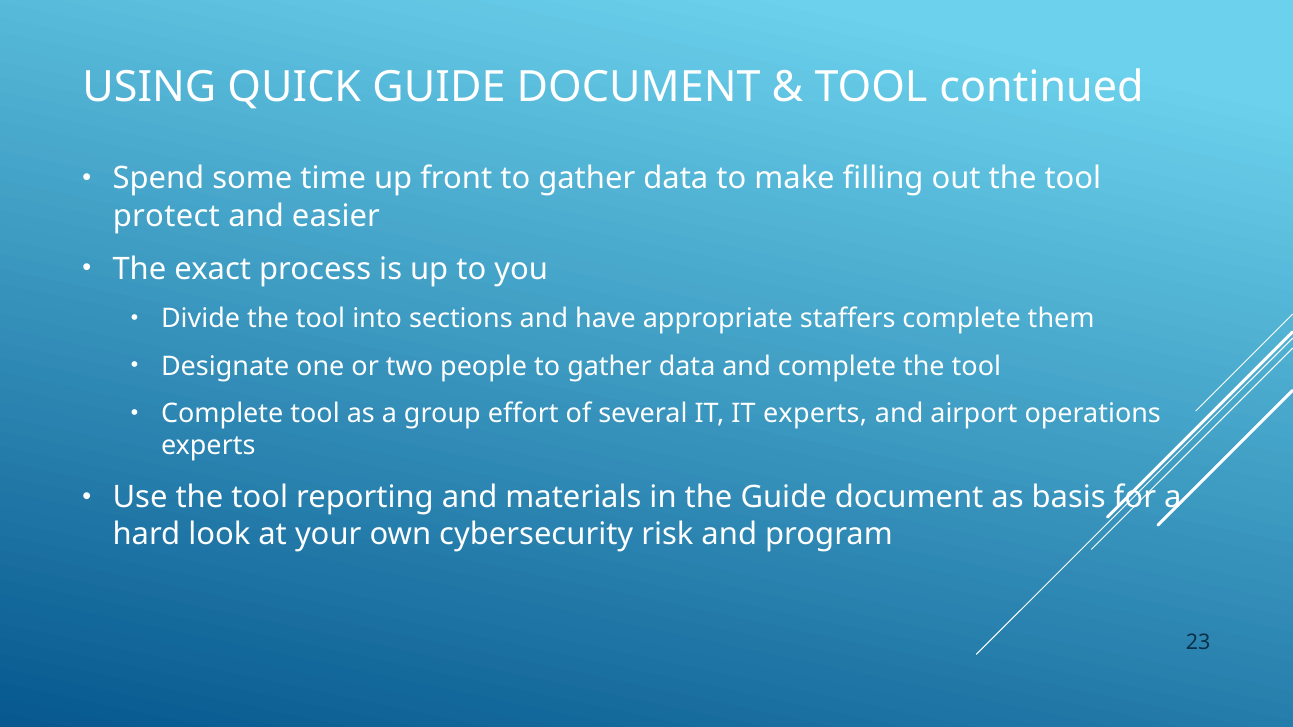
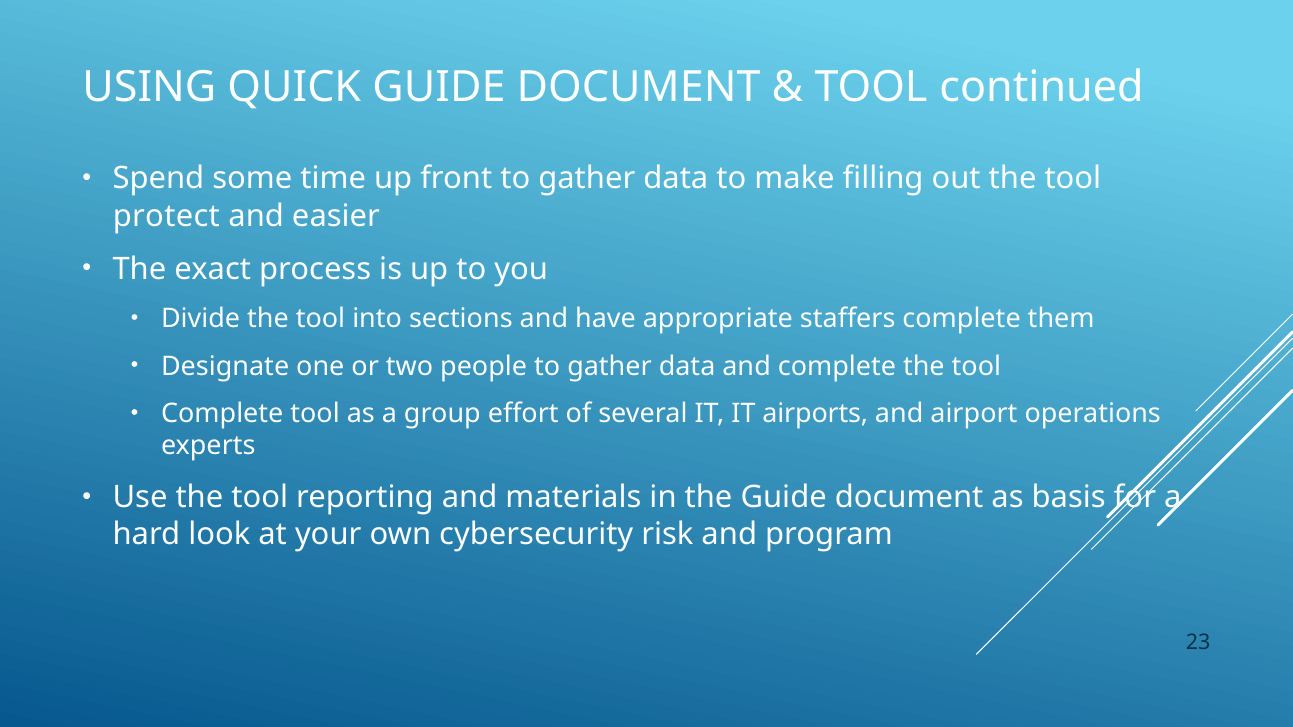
IT experts: experts -> airports (815, 414)
